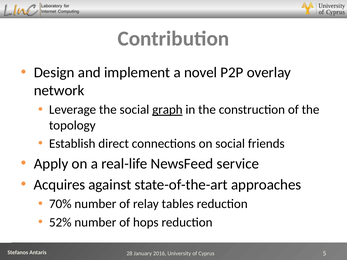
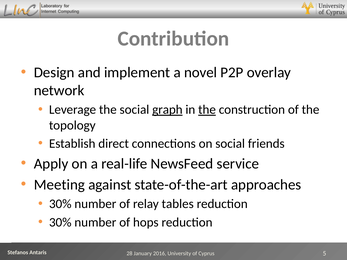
the underline: none -> present (207, 110)
Acquires: Acquires -> Meeting (59, 185)
70%: 70% -> 30% (60, 204)
52%: 52% -> 30% (60, 222)
